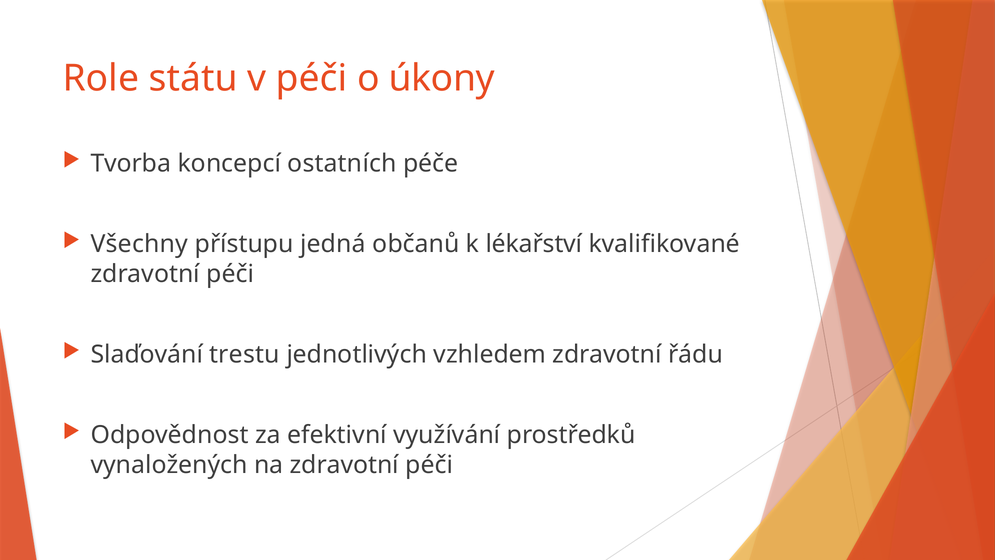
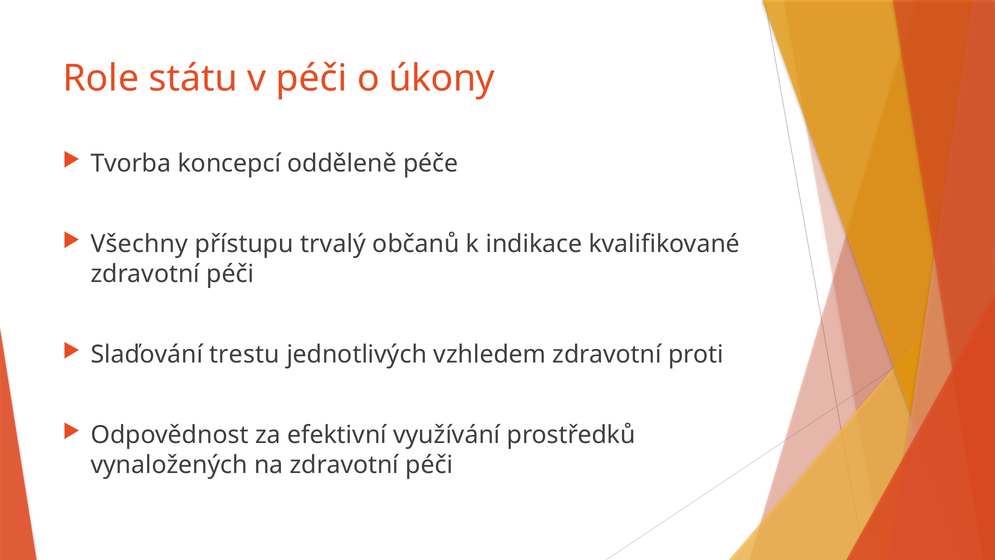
ostatních: ostatních -> odděleně (342, 164)
jedná: jedná -> trvalý (333, 244)
lékařství: lékařství -> indikace (534, 244)
řádu: řádu -> proti (696, 354)
